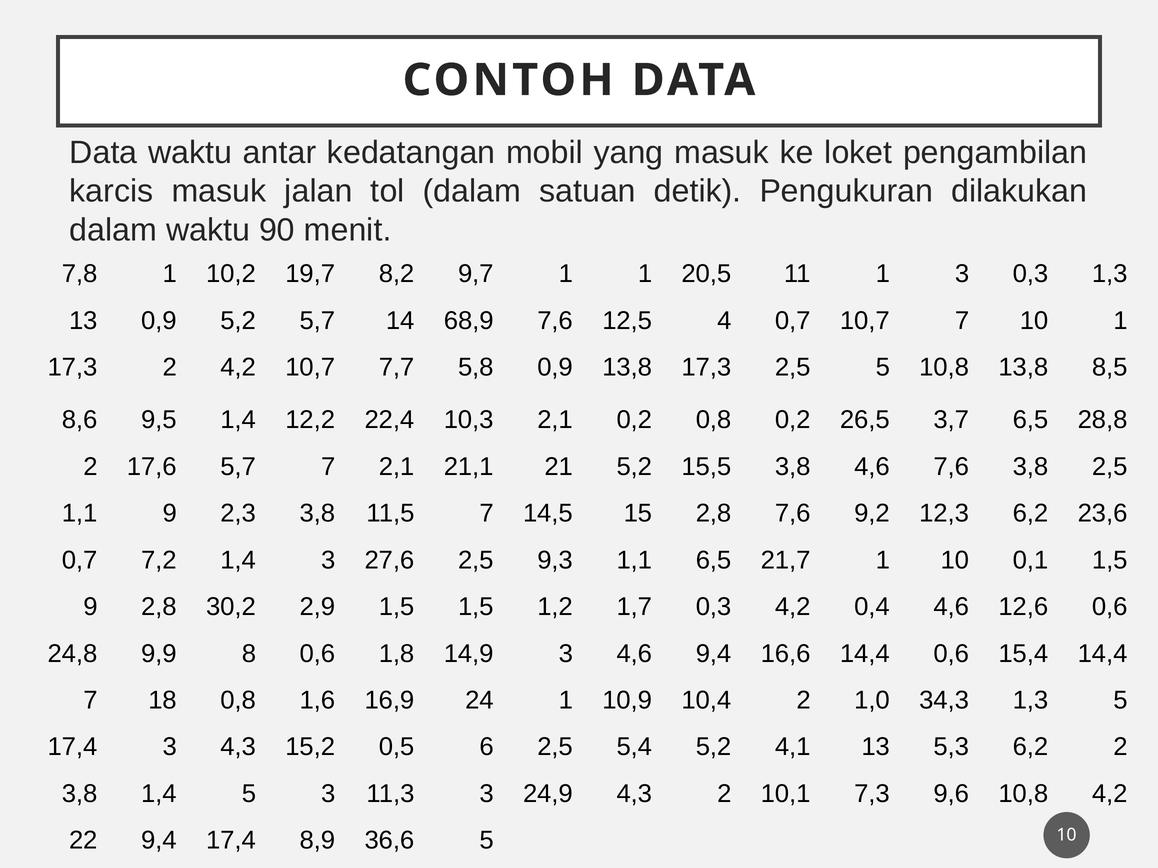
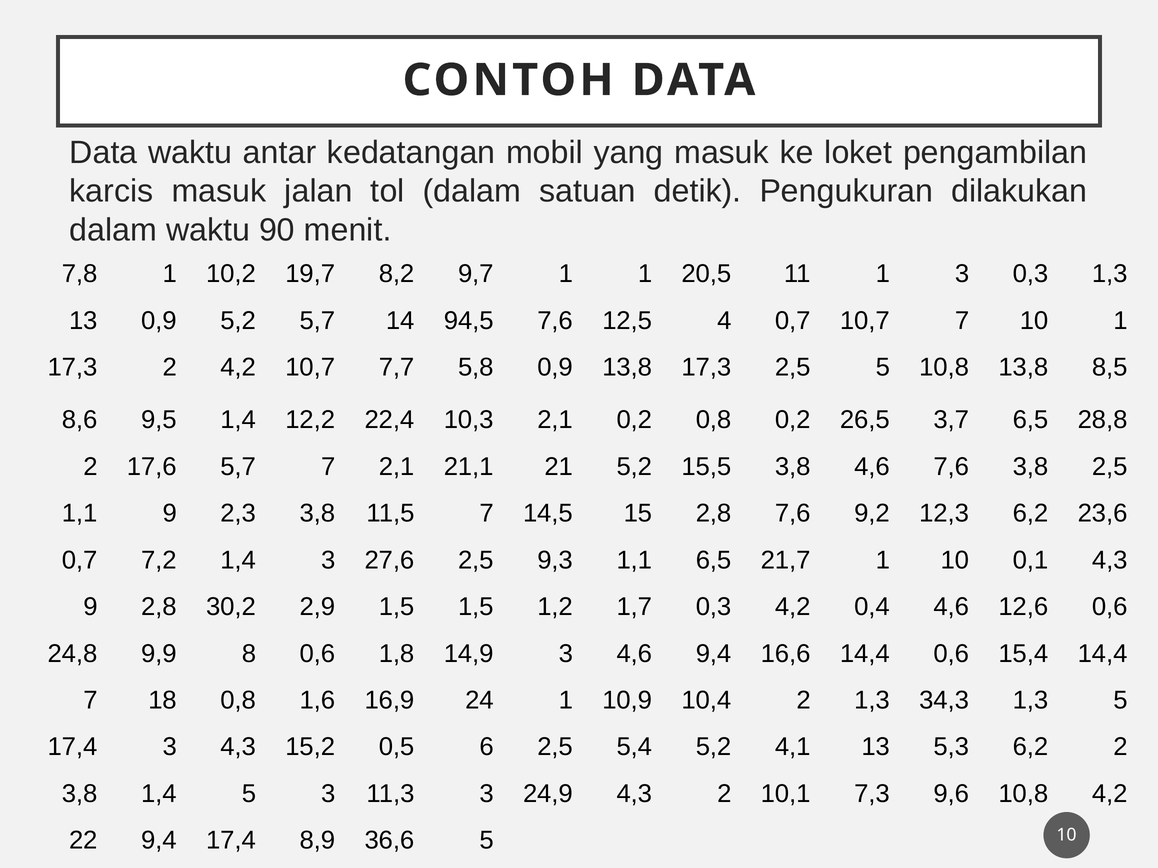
68,9: 68,9 -> 94,5 (469, 321)
0,1 1,5: 1,5 -> 4,3 (1110, 560)
2 1,0: 1,0 -> 1,3 (872, 701)
